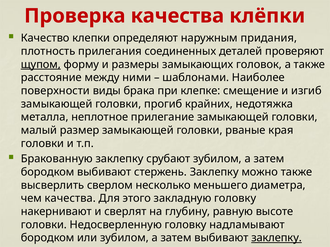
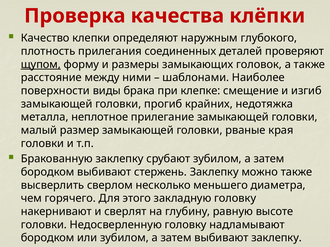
придания: придания -> глубокого (269, 38)
чем качества: качества -> горячего (70, 199)
заклепку underline: present -> none (277, 238)
